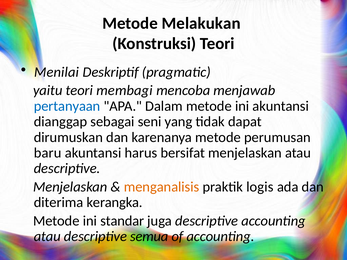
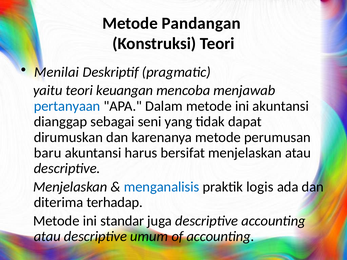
Melakukan: Melakukan -> Pandangan (201, 23)
membagi: membagi -> keuangan (125, 91)
menganalisis colour: orange -> blue (162, 187)
kerangka: kerangka -> terhadap (115, 203)
semua: semua -> umum (149, 237)
